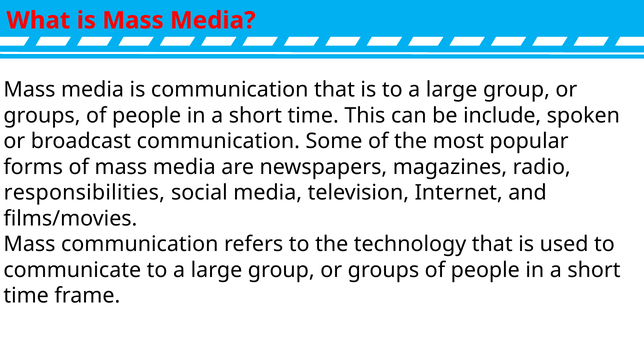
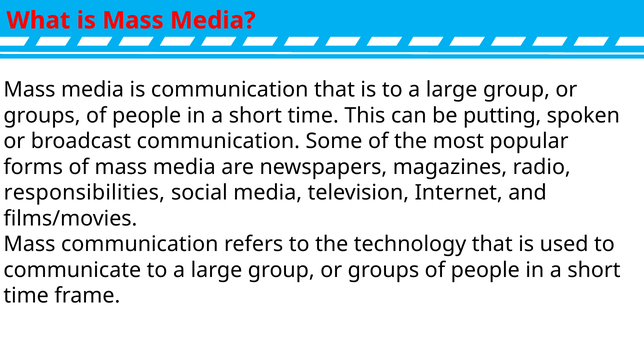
include: include -> putting (502, 116)
